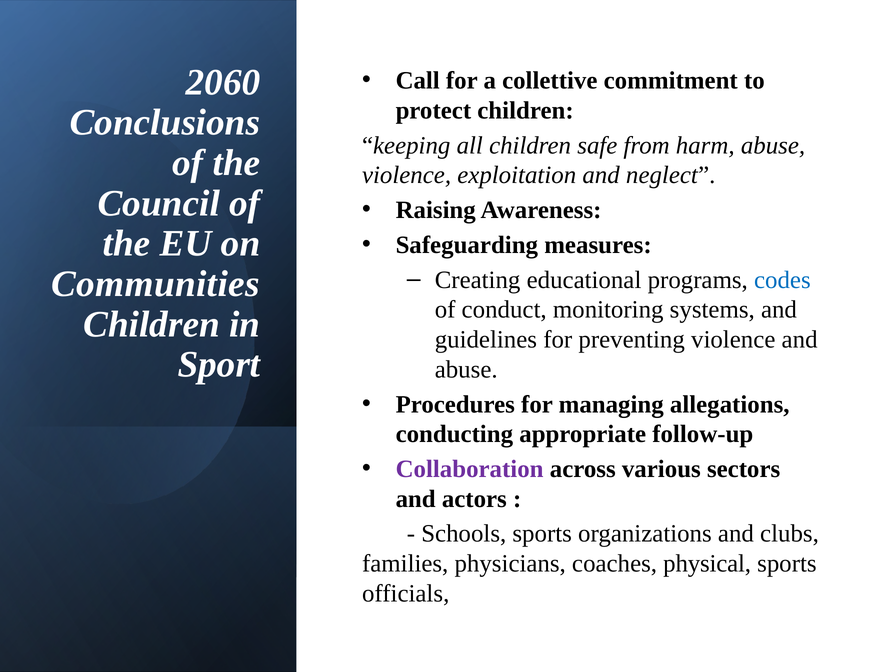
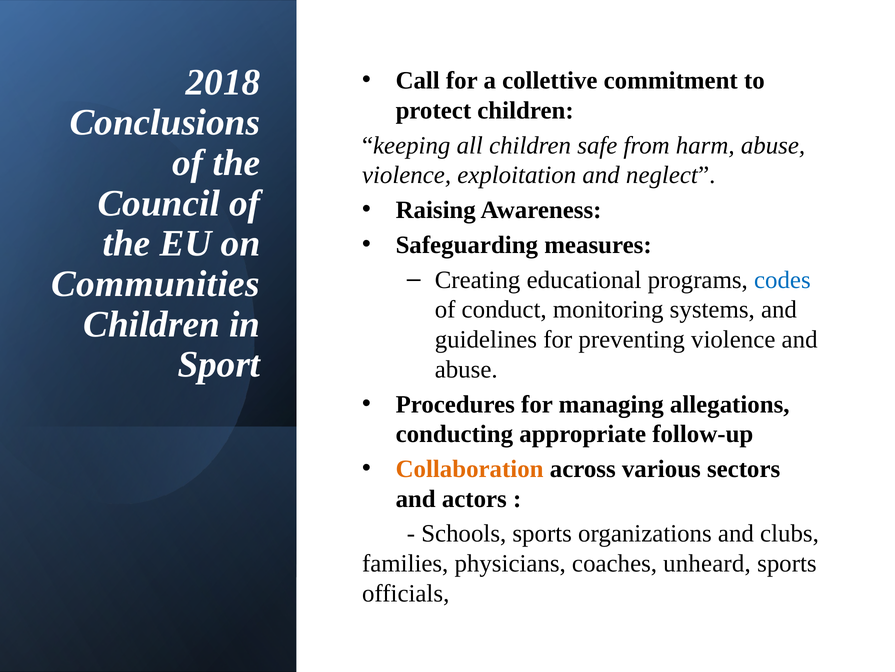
2060: 2060 -> 2018 (223, 82)
Collaboration colour: purple -> orange (470, 469)
physical: physical -> unheard (707, 563)
